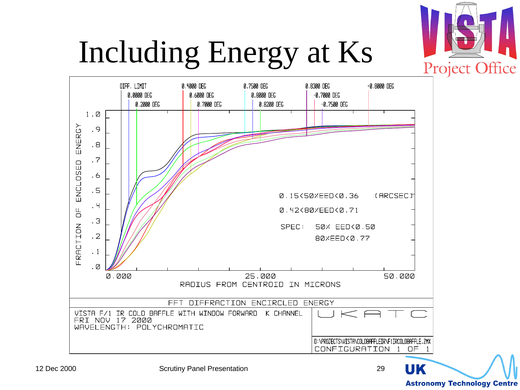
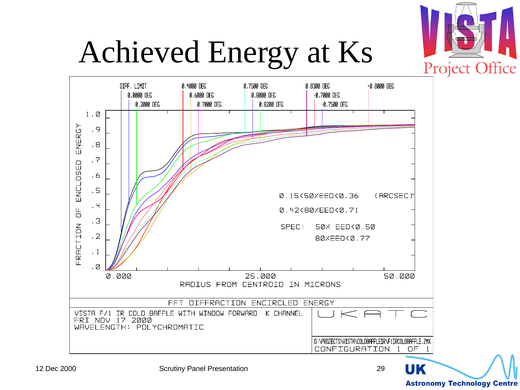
Including: Including -> Achieved (139, 52)
